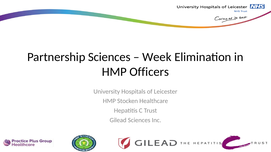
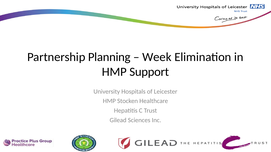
Partnership Sciences: Sciences -> Planning (109, 57)
Officers: Officers -> Support (149, 72)
